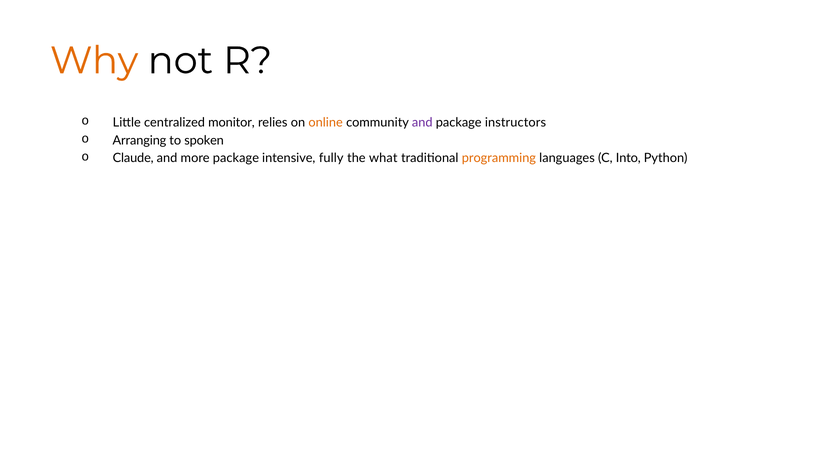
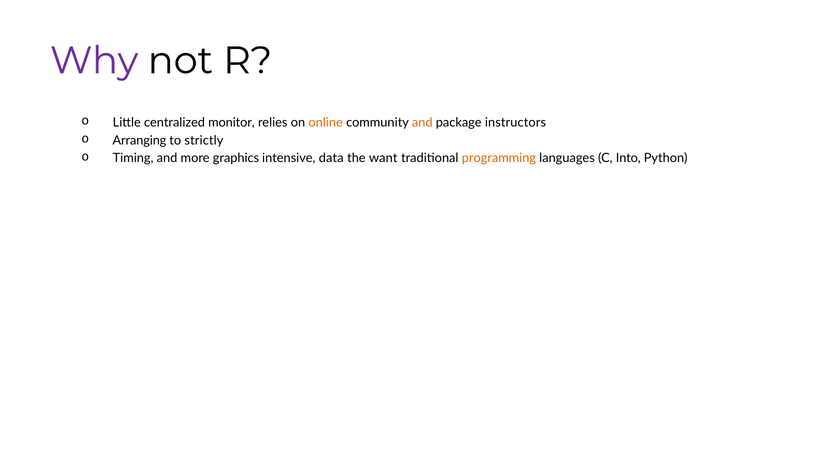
Why colour: orange -> purple (94, 61)
and colour: purple -> orange (422, 122)
spoken: spoken -> strictly (204, 140)
Claude: Claude -> Timing (133, 158)
more package: package -> graphics (236, 158)
fully: fully -> data (331, 158)
what: what -> want (383, 158)
